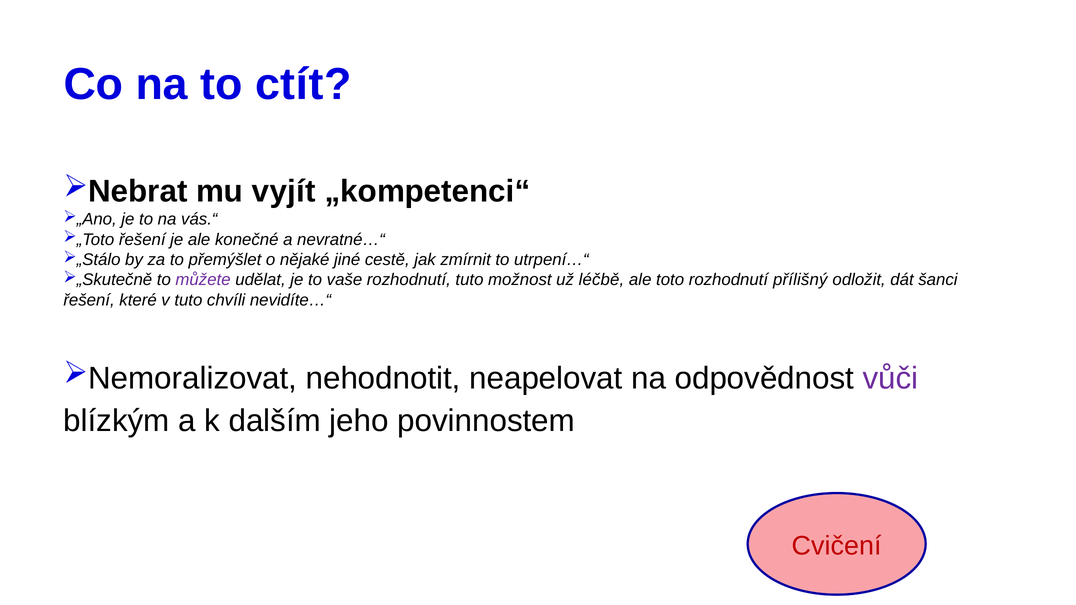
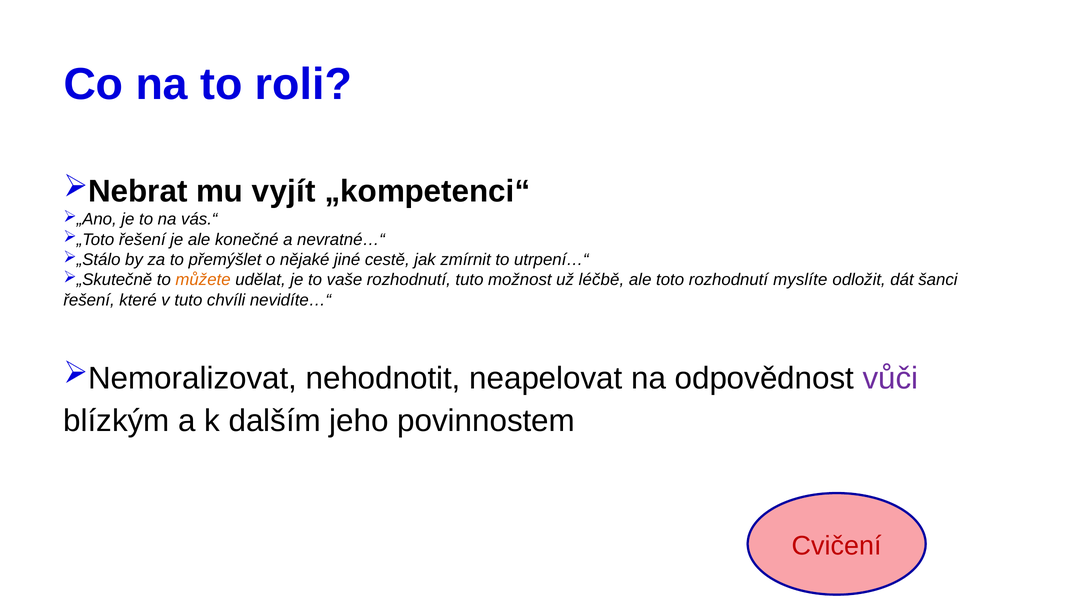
ctít: ctít -> roli (303, 85)
můžete colour: purple -> orange (203, 280)
přílišný: přílišný -> myslíte (800, 280)
